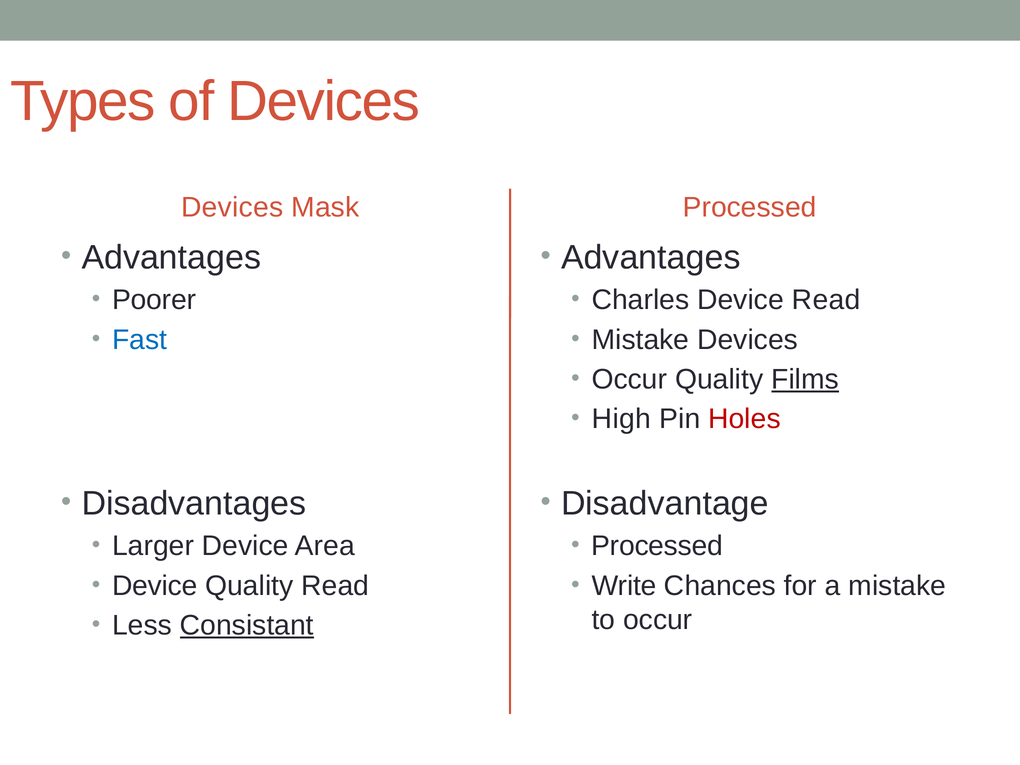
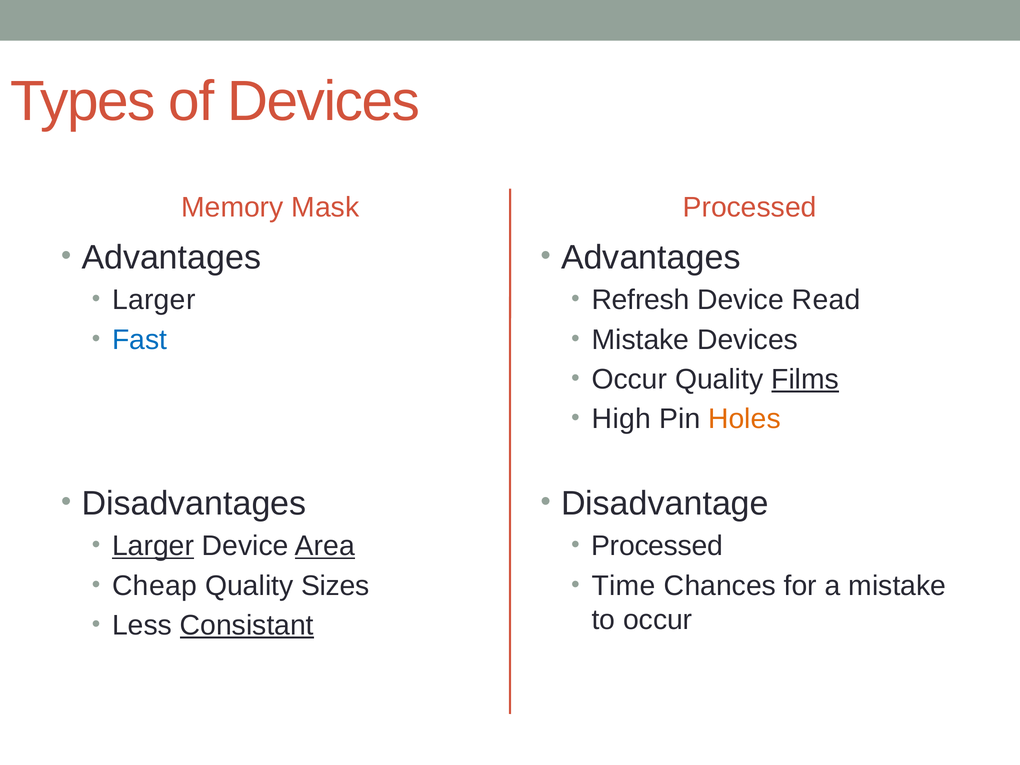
Devices: Devices -> Memory (232, 208)
Poorer: Poorer -> Larger (154, 300)
Charles: Charles -> Refresh (641, 300)
Holes colour: red -> orange (744, 419)
Larger underline: none -> present (153, 546)
Area underline: none -> present (325, 546)
Device: Device -> Cheap (155, 586)
Quality Read: Read -> Sizes (335, 586)
Write: Write -> Time (624, 586)
